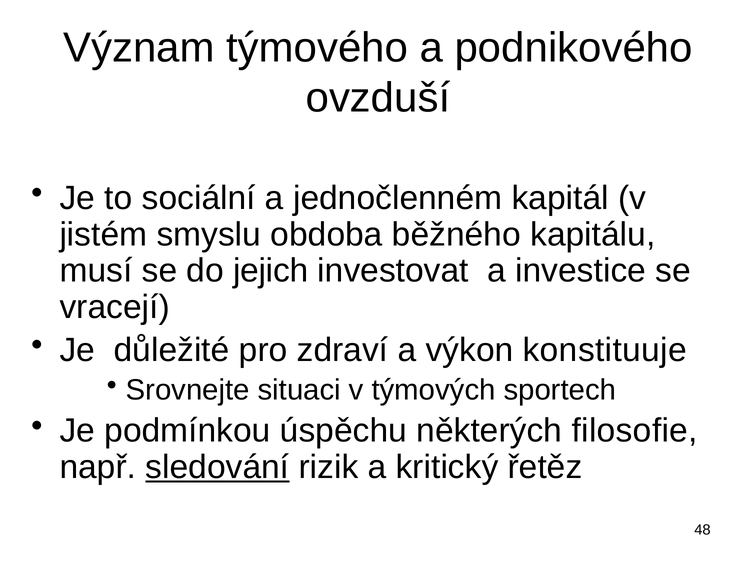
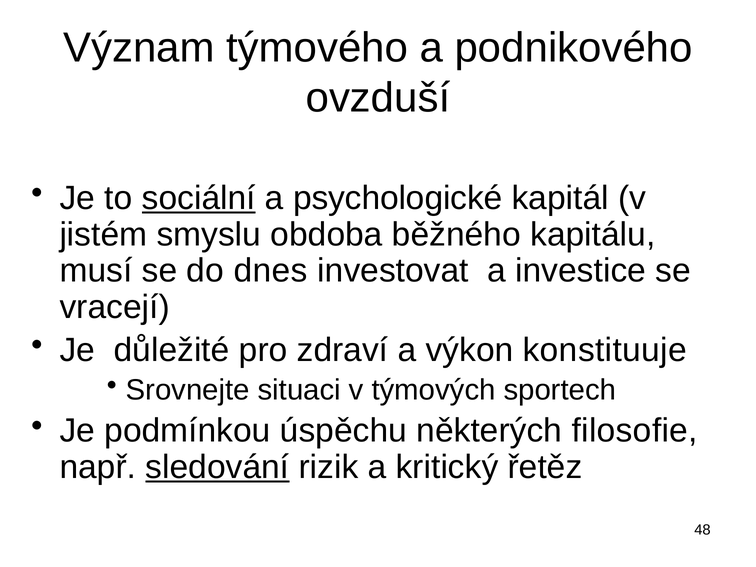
sociální underline: none -> present (199, 198)
jednočlenném: jednočlenném -> psychologické (398, 198)
jejich: jejich -> dnes (270, 271)
